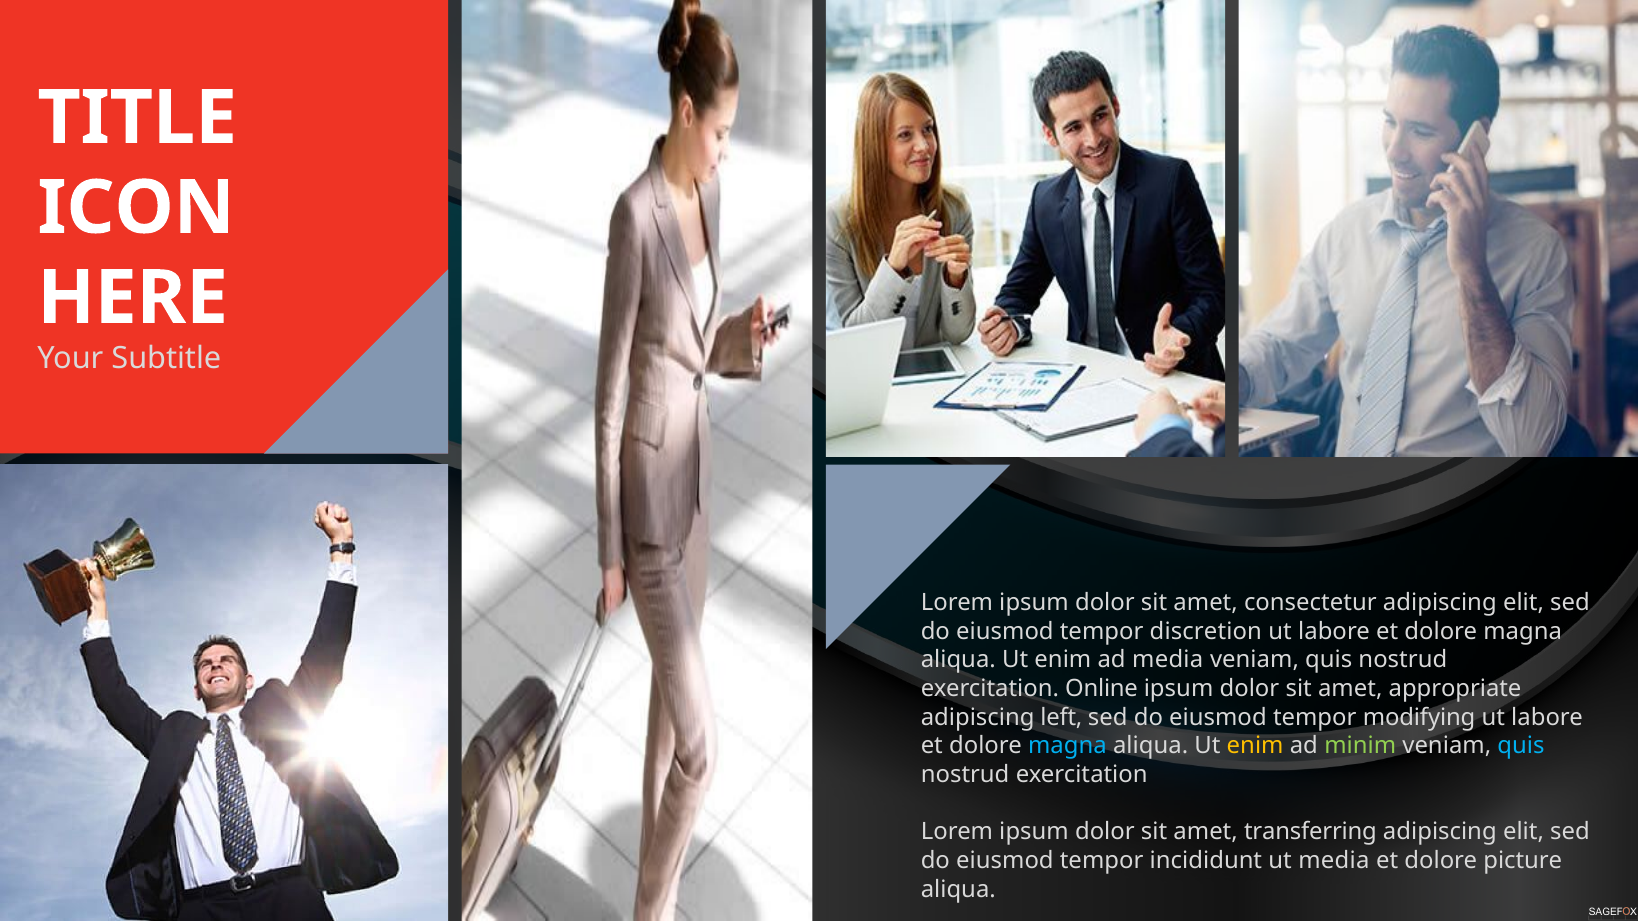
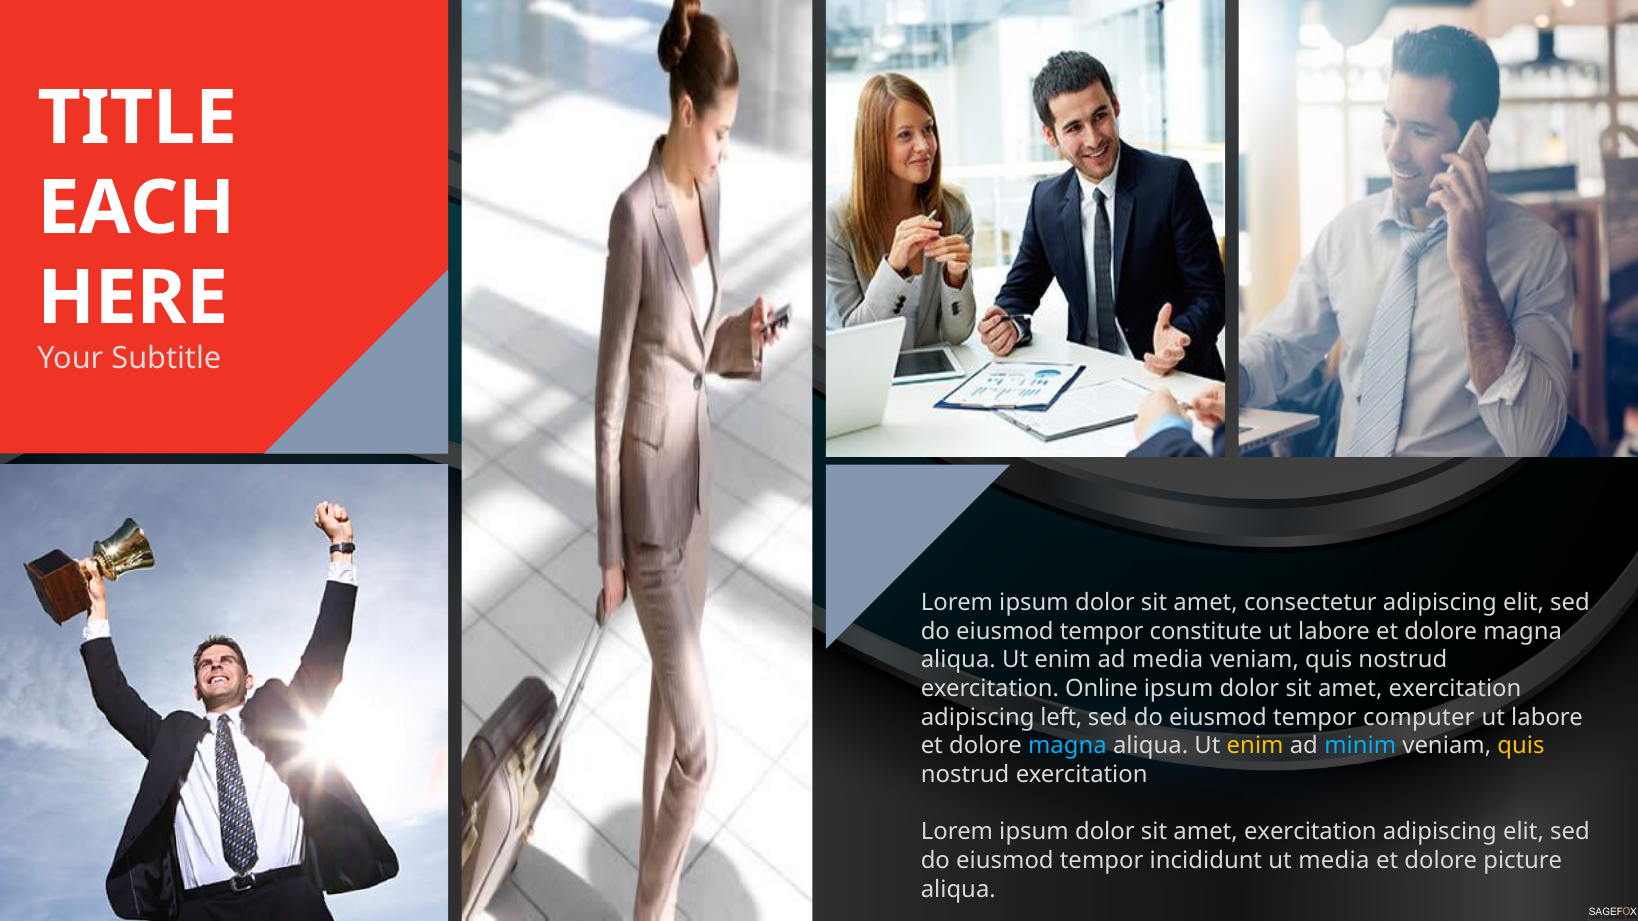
ICON: ICON -> EACH (136, 208)
discretion: discretion -> constitute (1206, 632)
appropriate: appropriate -> exercitation (1455, 689)
modifying: modifying -> computer (1419, 718)
minim colour: light green -> light blue (1360, 746)
quis colour: light blue -> yellow (1521, 746)
transferring: transferring -> exercitation (1310, 832)
